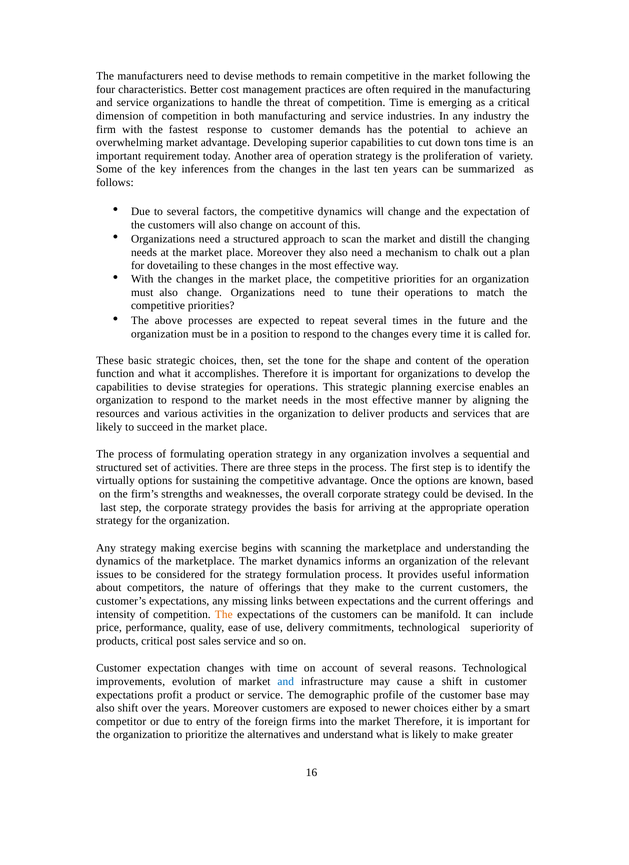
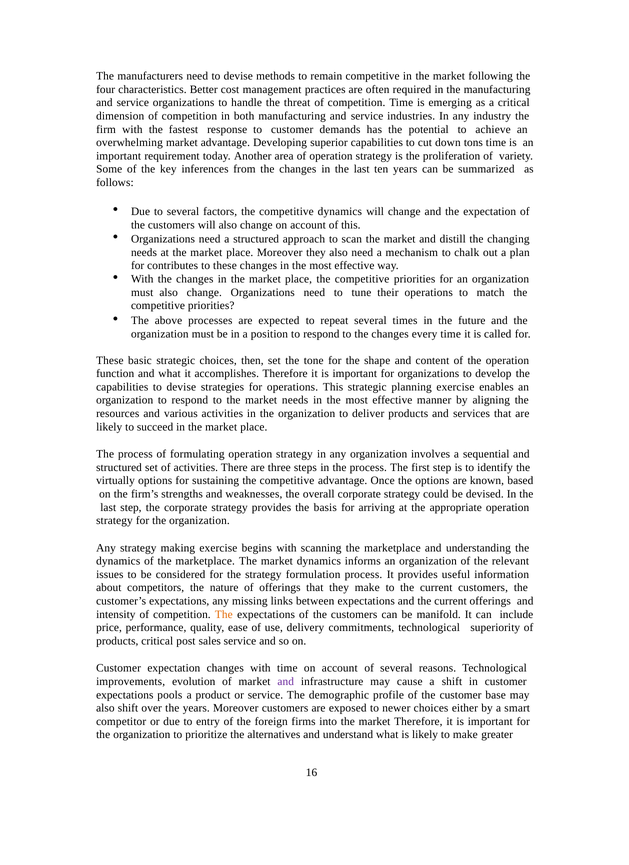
dovetailing: dovetailing -> contributes (173, 266)
and colour: blue -> purple (286, 682)
profit: profit -> pools (170, 695)
